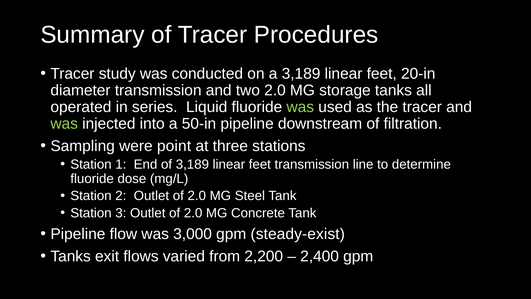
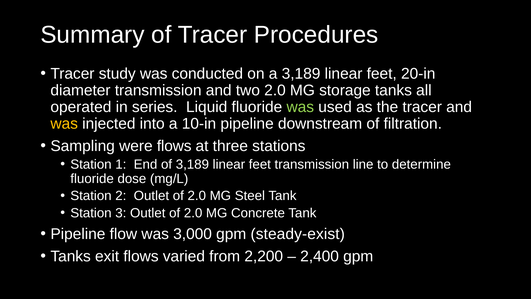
was colour: light green -> yellow (64, 124)
50-in: 50-in -> 10-in (199, 124)
were point: point -> flows (174, 146)
